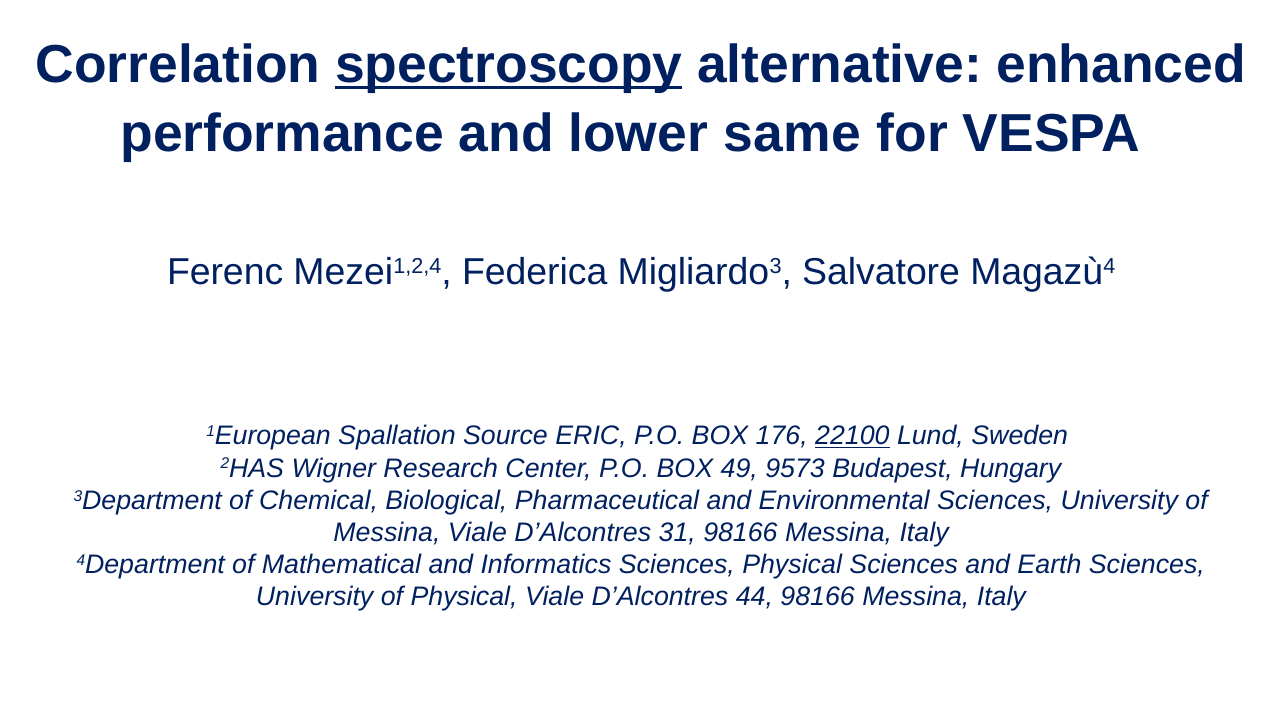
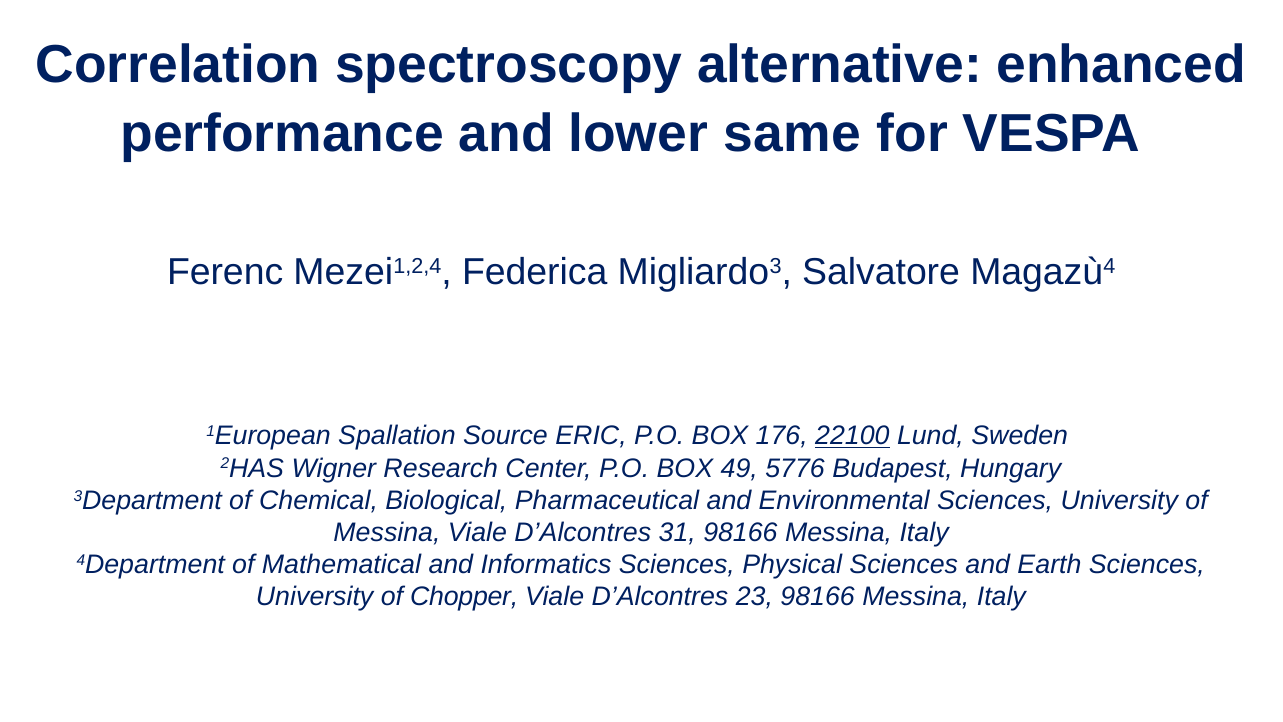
spectroscopy underline: present -> none (509, 65)
9573: 9573 -> 5776 (795, 468)
of Physical: Physical -> Chopper (464, 596)
44: 44 -> 23 (754, 596)
